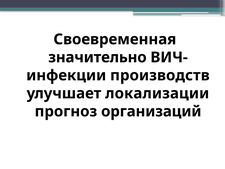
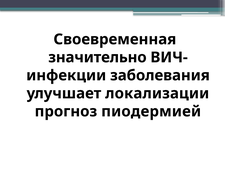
производств: производств -> заболевания (160, 75)
организаций: организаций -> пиодермией (151, 111)
